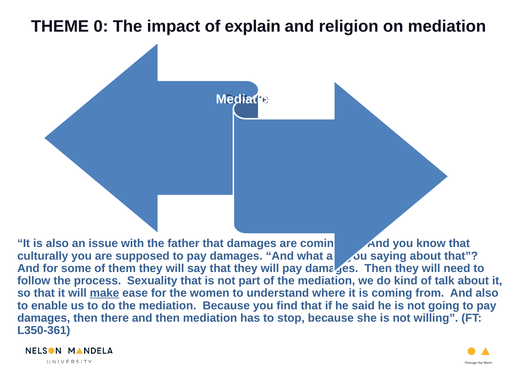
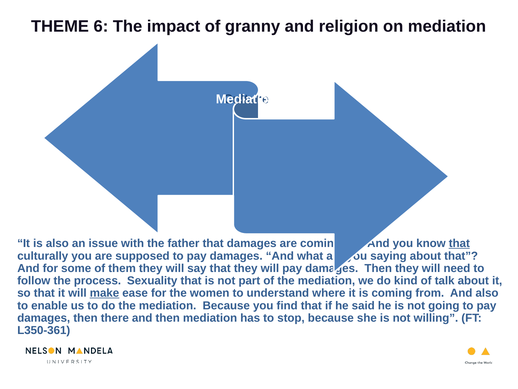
0: 0 -> 6 (101, 26)
explain: explain -> granny (253, 26)
that underline: none -> present (459, 243)
